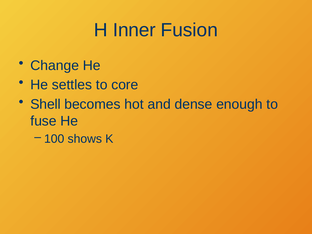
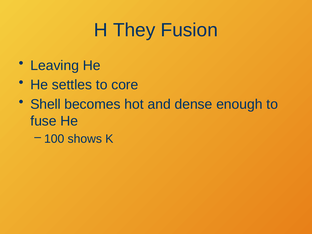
Inner: Inner -> They (134, 30)
Change: Change -> Leaving (55, 65)
